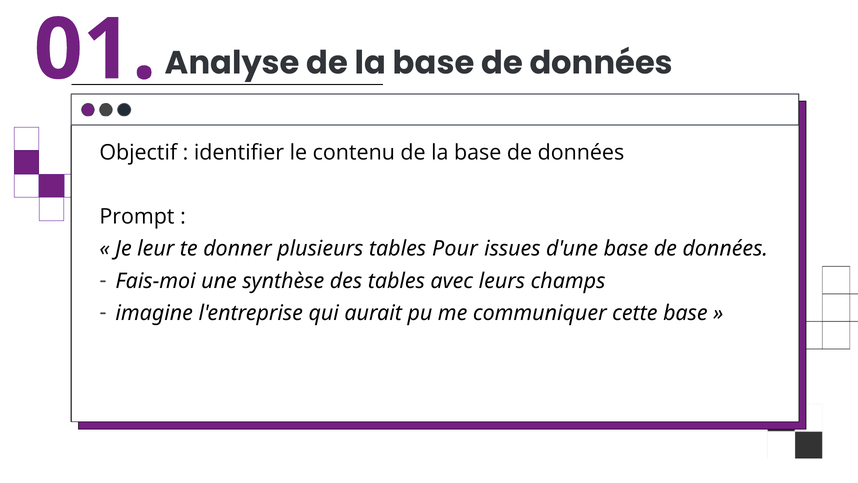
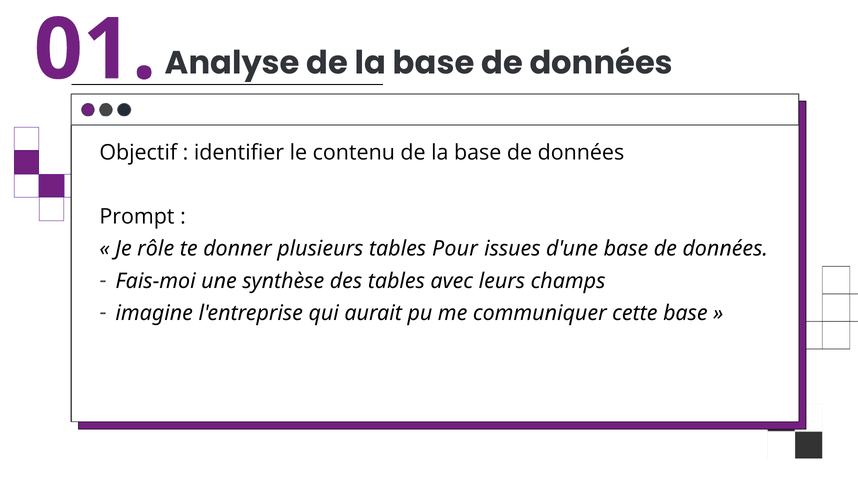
leur: leur -> rôle (156, 249)
